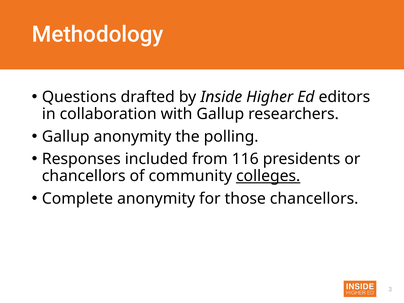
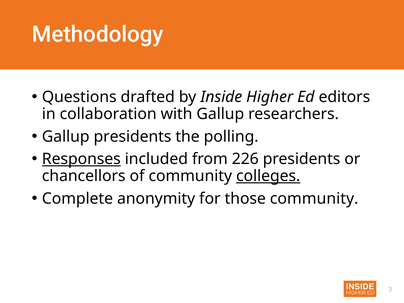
Gallup anonymity: anonymity -> presidents (132, 136)
Responses underline: none -> present (81, 159)
116: 116 -> 226 (245, 159)
those chancellors: chancellors -> community (314, 199)
